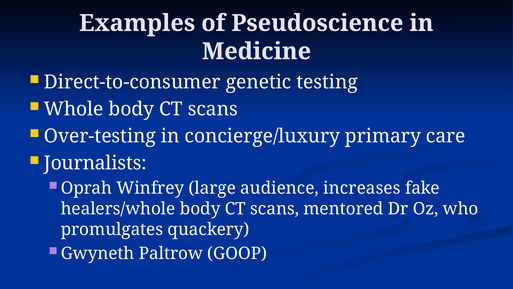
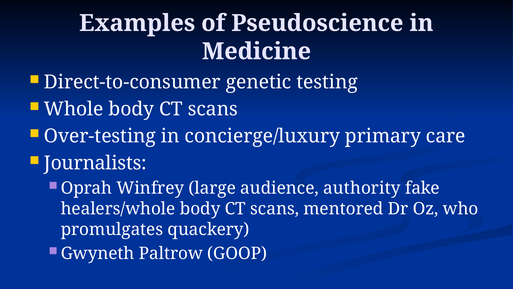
increases: increases -> authority (362, 188)
